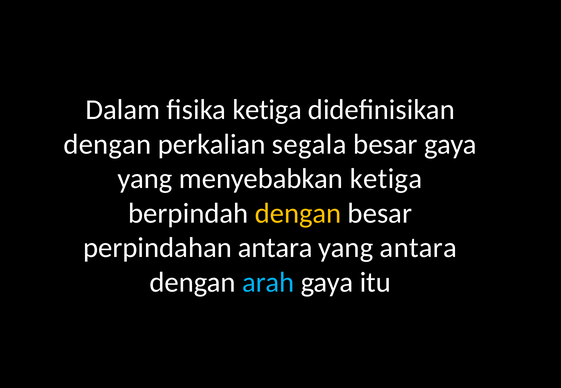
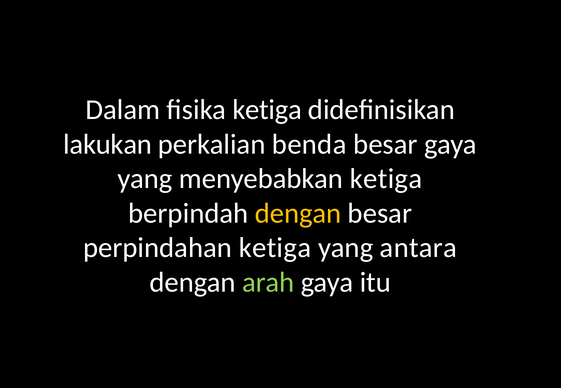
dengan: dengan -> lakukan (108, 144)
segala: segala -> benda (309, 144)
perpindahan antara: antara -> ketiga (275, 248)
arah colour: light blue -> light green (268, 283)
